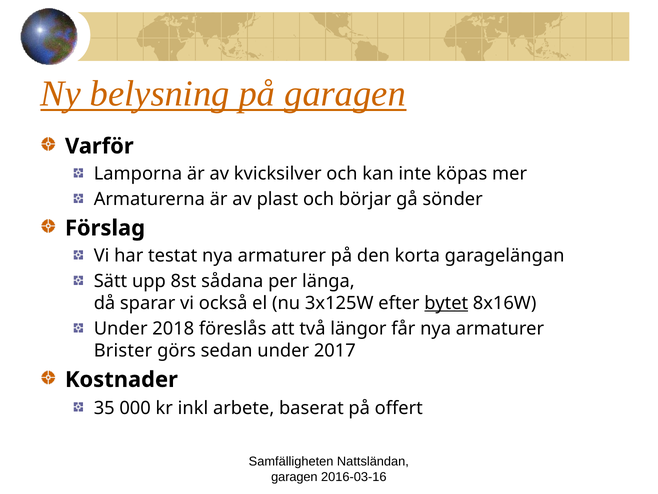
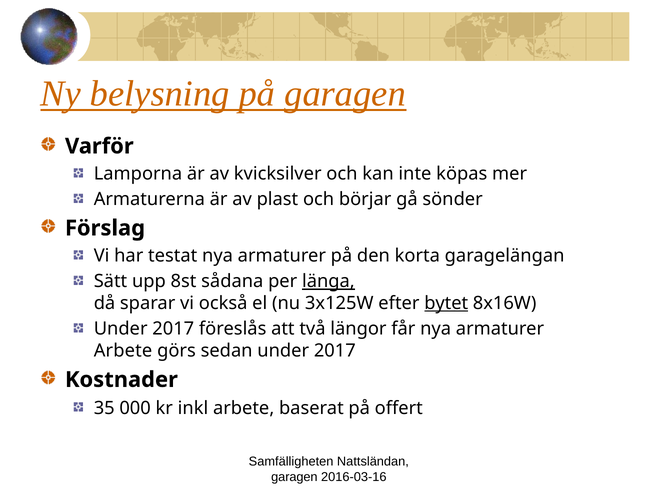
länga underline: none -> present (328, 281)
2018: 2018 -> 2017 (173, 329)
Brister: Brister -> Arbete (123, 351)
